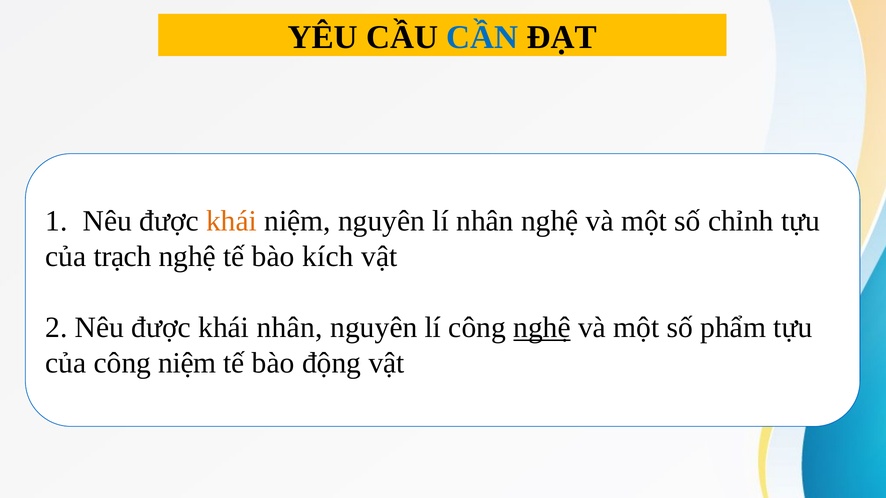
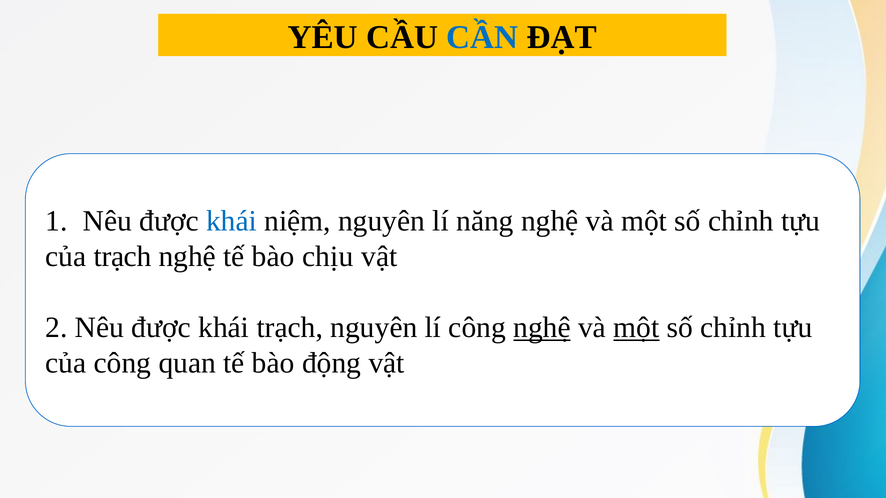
khái colour: orange -> blue (232, 221)
lí nhân: nhân -> năng (485, 221)
kích: kích -> chịu (328, 257)
khái nhân: nhân -> trạch (290, 328)
một underline: none -> present (636, 328)
phẩm: phẩm -> chỉnh (733, 328)
công niệm: niệm -> quan (187, 363)
